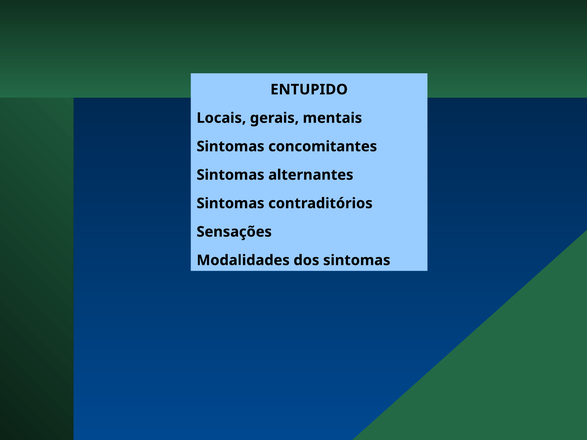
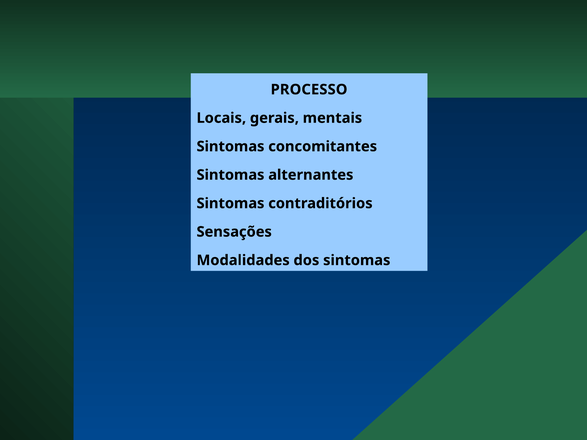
ENTUPIDO: ENTUPIDO -> PROCESSO (309, 90)
